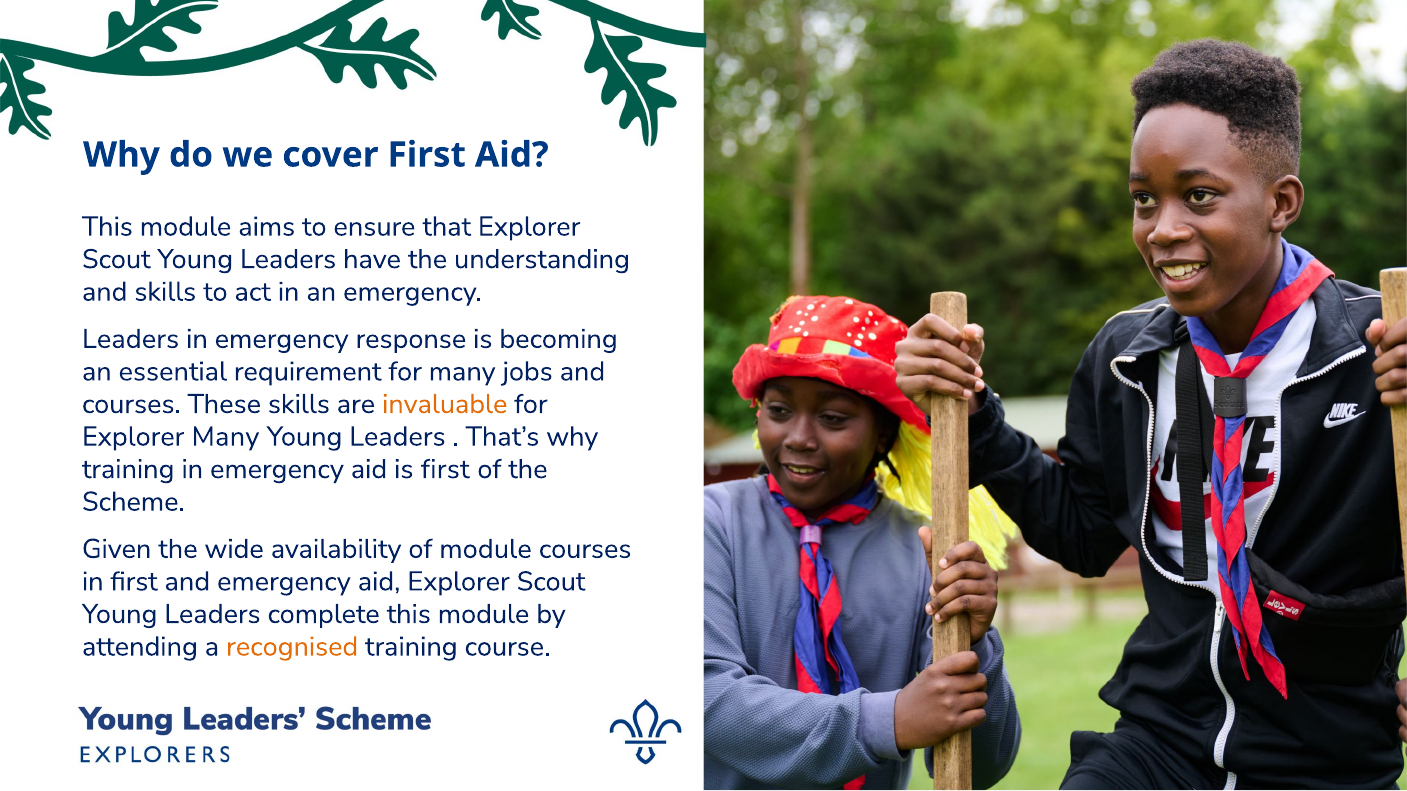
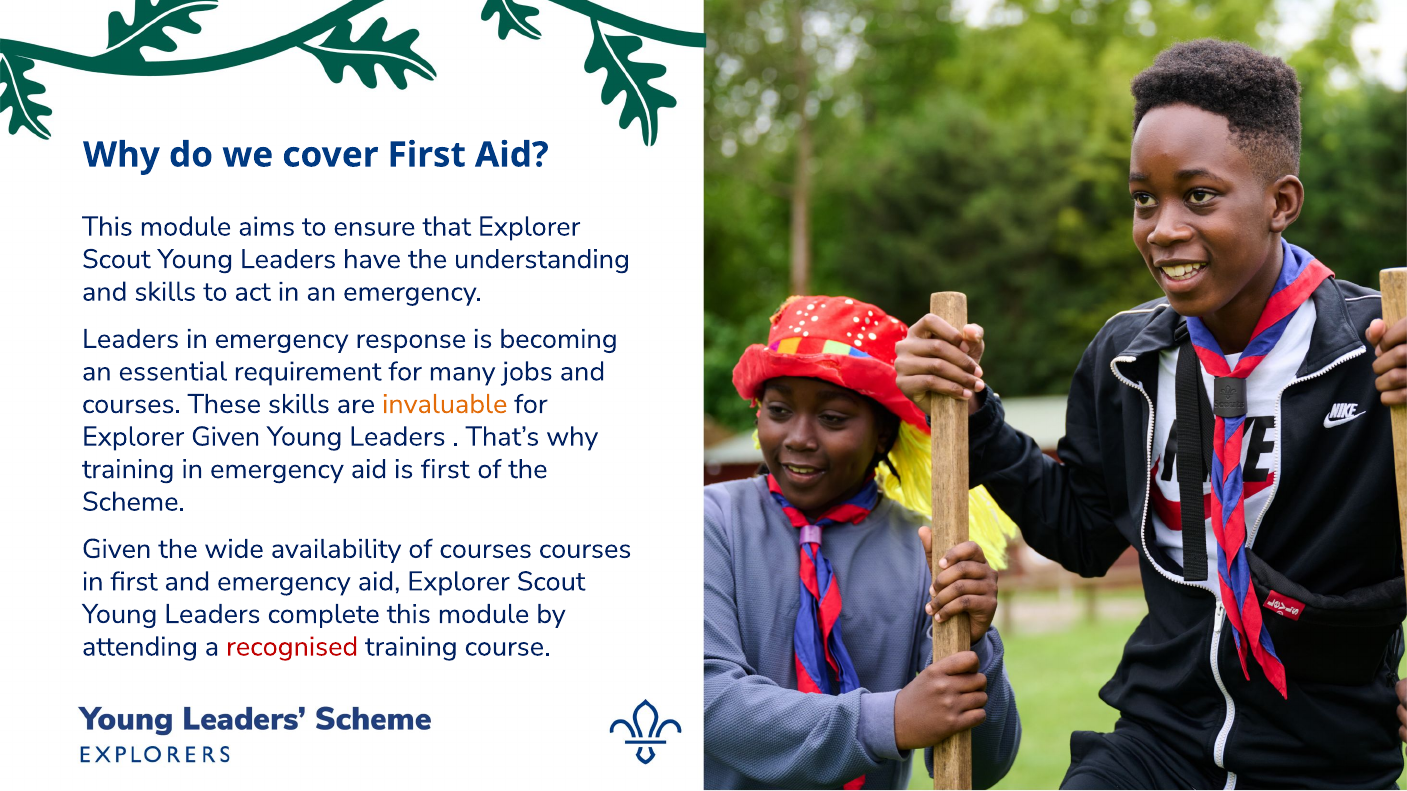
Explorer Many: Many -> Given (226, 437)
of module: module -> courses (486, 549)
recognised colour: orange -> red (292, 647)
